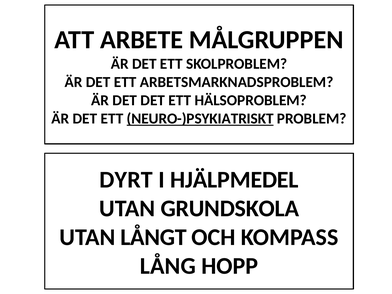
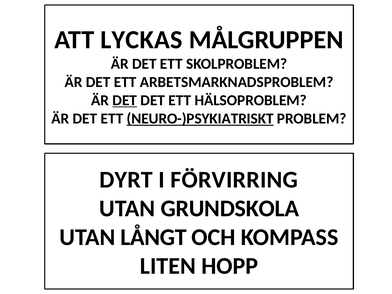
ARBETE: ARBETE -> LYCKAS (141, 40)
DET underline: none -> present (125, 100)
HJÄLPMEDEL: HJÄLPMEDEL -> FÖRVIRRING (234, 180)
LÅNG: LÅNG -> LITEN (168, 266)
